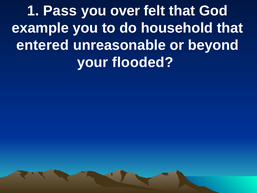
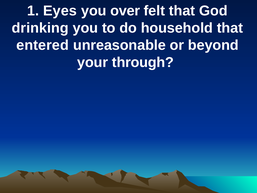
Pass: Pass -> Eyes (60, 11)
example: example -> drinking (40, 28)
flooded: flooded -> through (143, 62)
